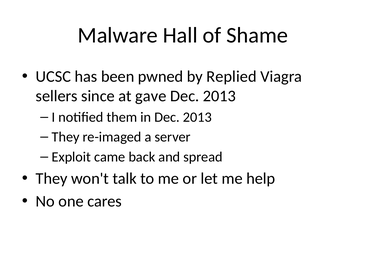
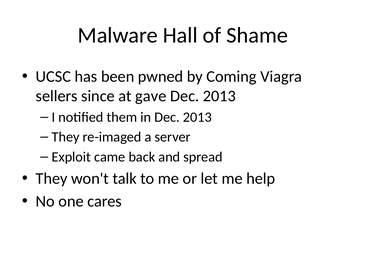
Replied: Replied -> Coming (232, 77)
